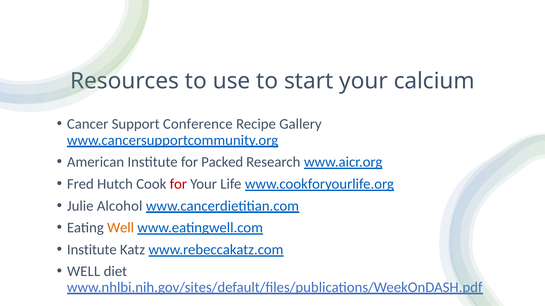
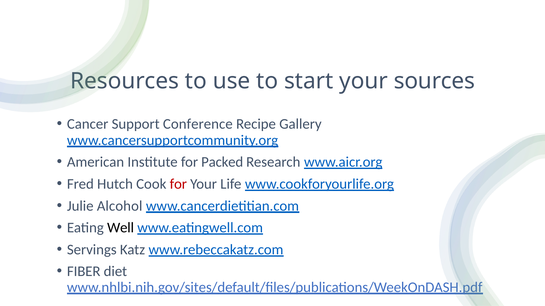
calcium: calcium -> sources (434, 81)
Well colour: orange -> black (121, 228)
Institute: Institute -> Servings (92, 250)
WELL: WELL -> FIBER (84, 272)
